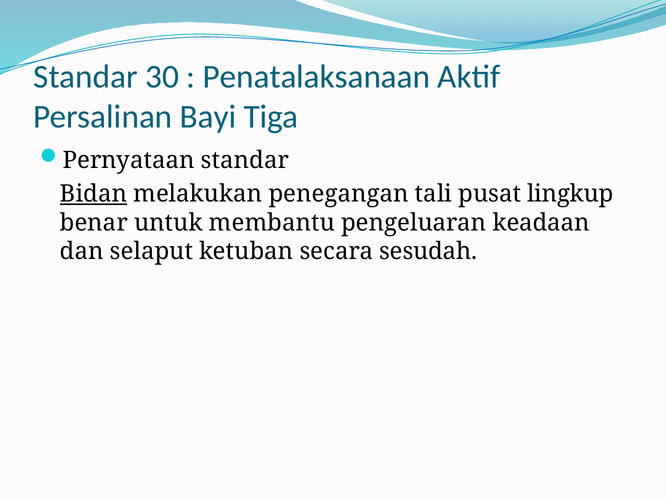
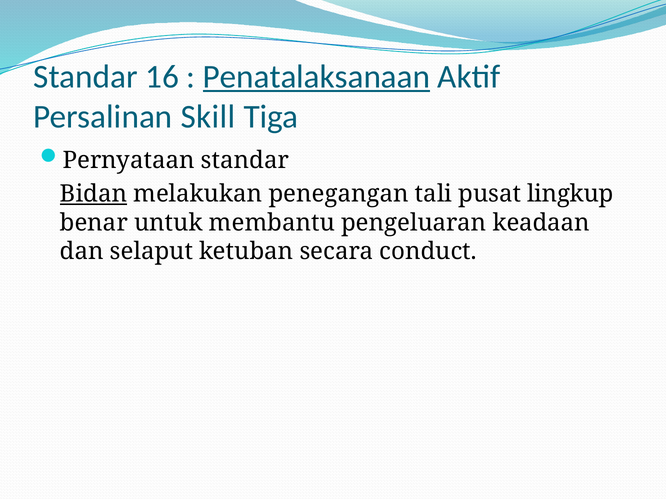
30: 30 -> 16 (162, 77)
Penatalaksanaan underline: none -> present (317, 77)
Bayi: Bayi -> Skill (208, 117)
sesudah: sesudah -> conduct (428, 252)
